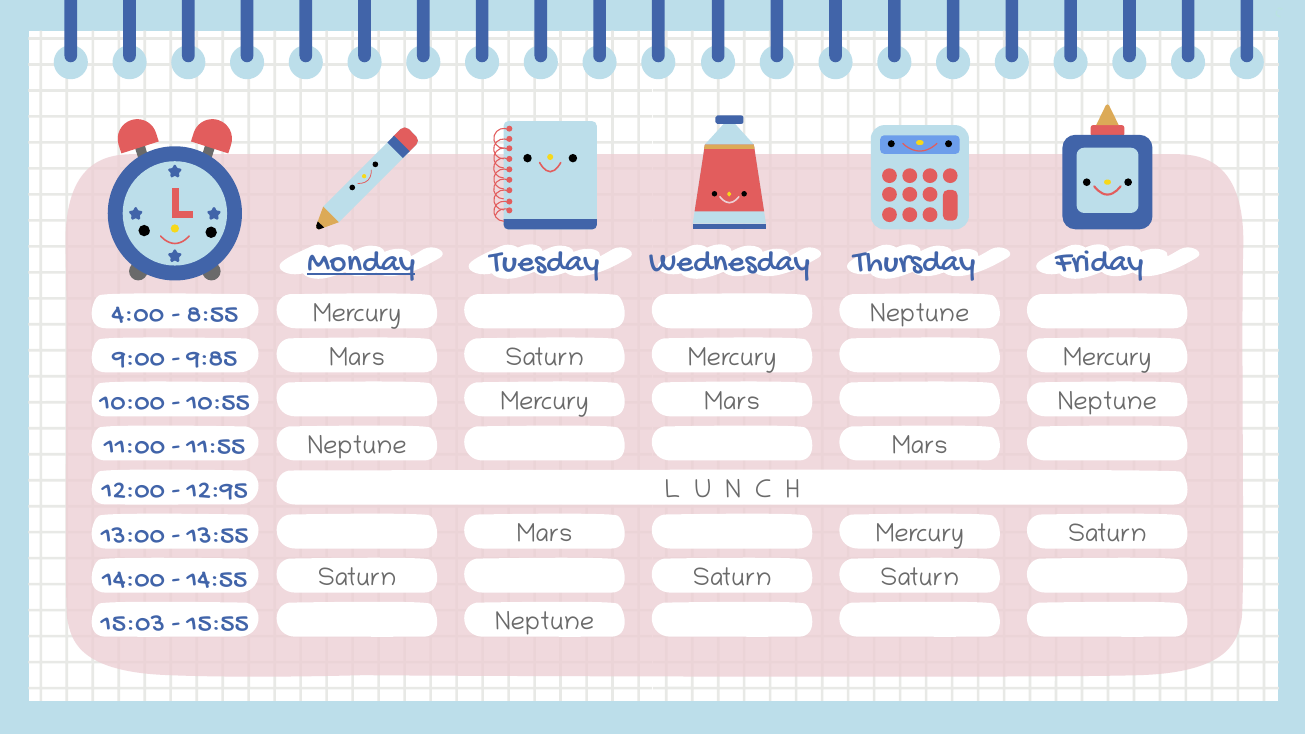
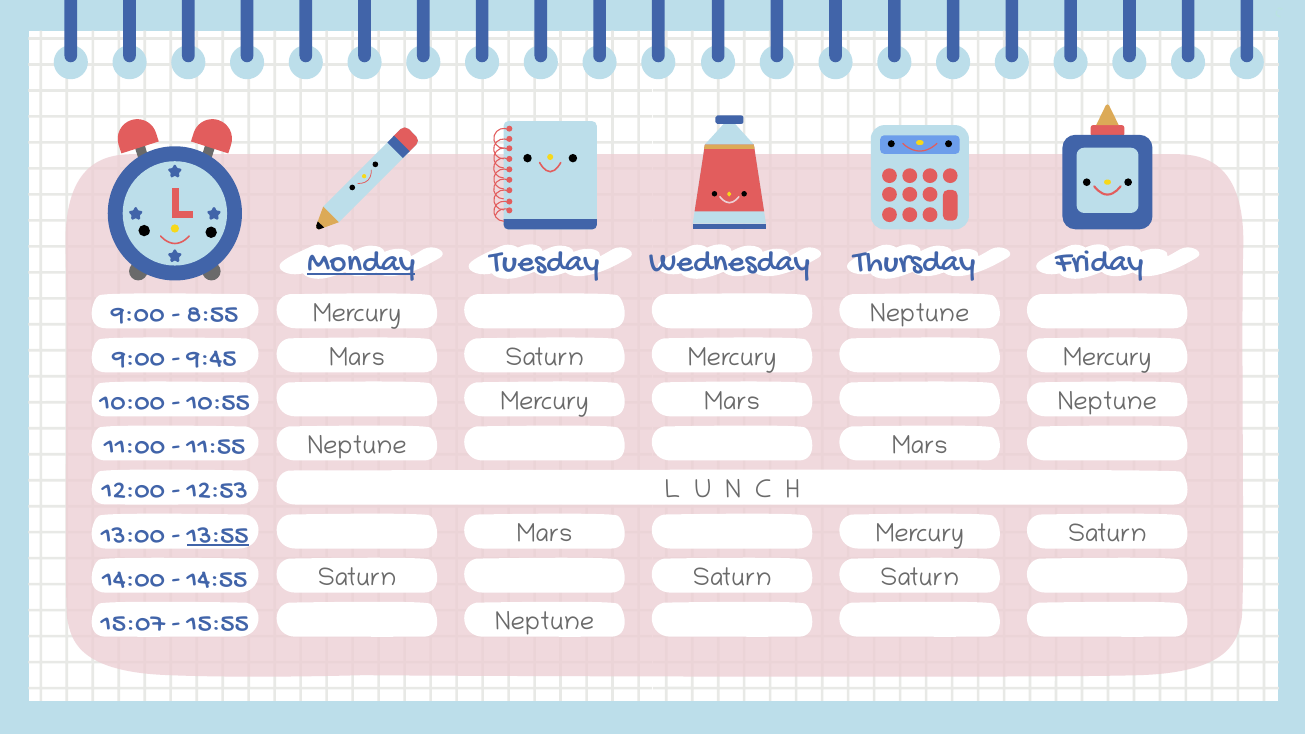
4:00: 4:00 -> 9:00 (138, 313)
9:85: 9:85 -> 9:45 (212, 357)
12:95: 12:95 -> 12:53 (217, 489)
13:55 underline: none -> present (218, 533)
15:03: 15:03 -> 15:07 (133, 621)
